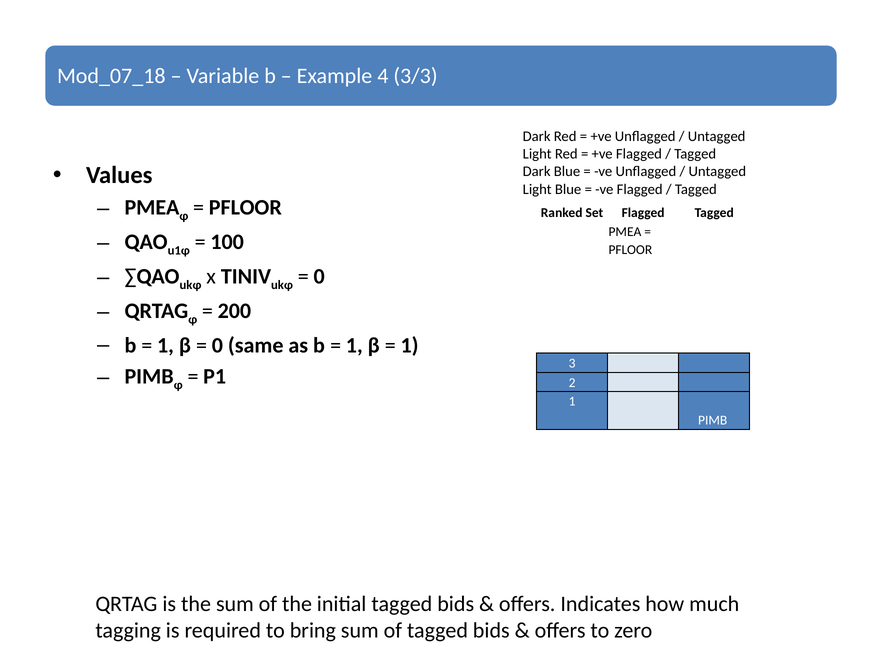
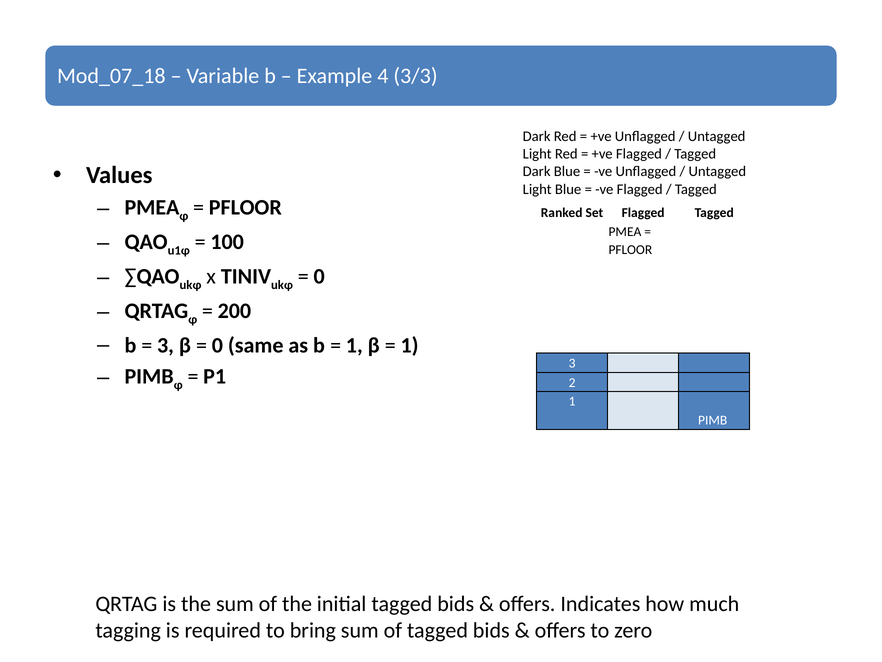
1: 1 -> 3 (165, 345)
